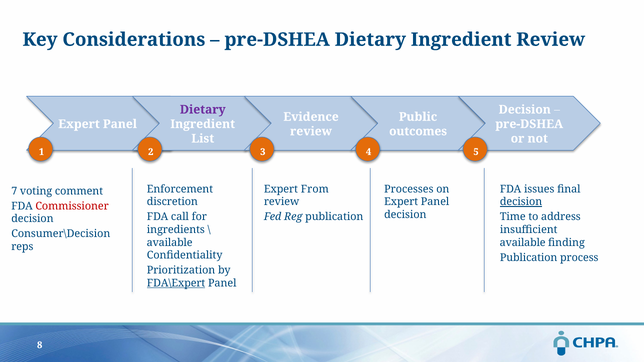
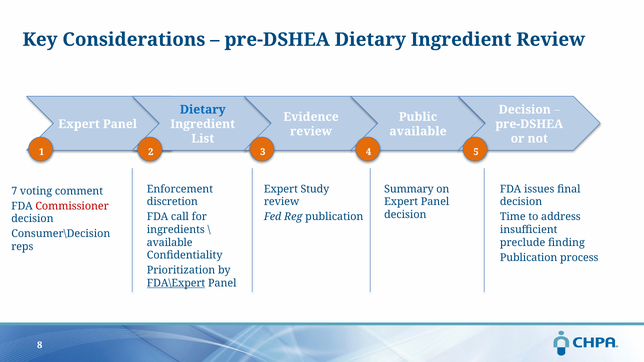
Dietary colour: purple -> blue (203, 110)
outcomes: outcomes -> available (418, 131)
From: From -> Study (315, 189)
Processes: Processes -> Summary (409, 189)
decision underline: present -> none (521, 202)
available: available -> preclude (523, 243)
